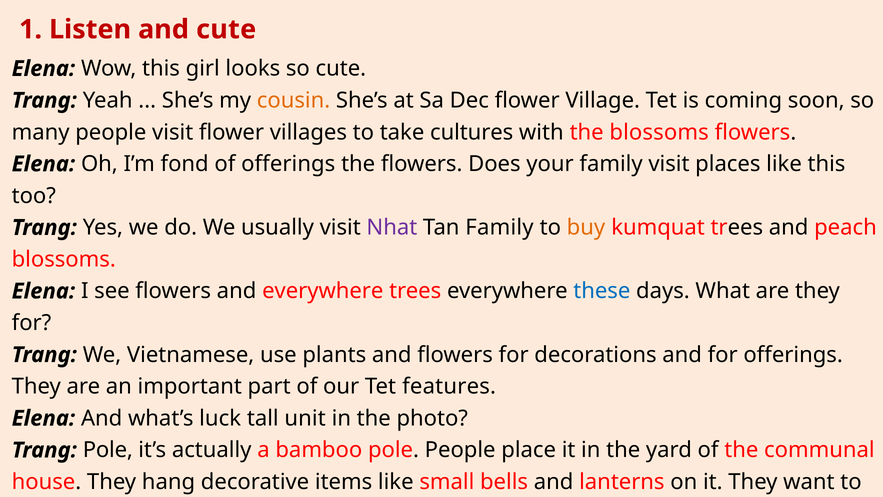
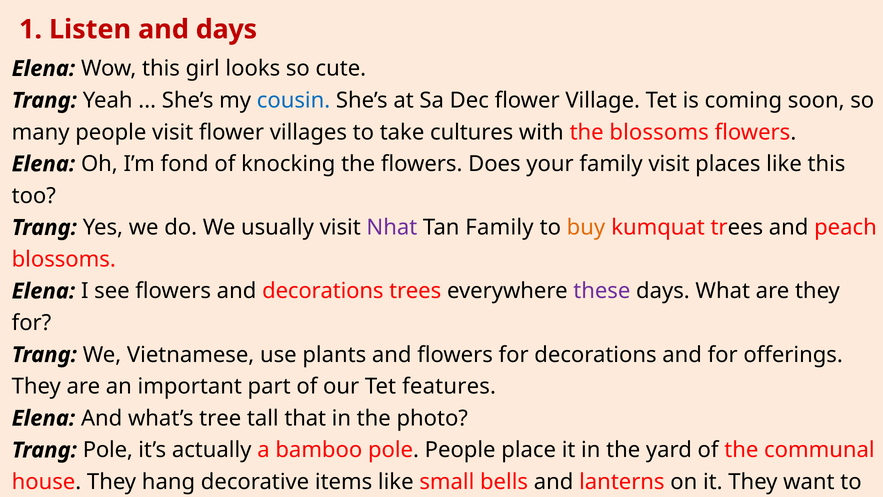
and cute: cute -> days (226, 29)
cousin colour: orange -> blue (294, 100)
of offerings: offerings -> knocking (288, 164)
and everywhere: everywhere -> decorations (323, 291)
these colour: blue -> purple (602, 291)
what’s luck: luck -> tree (220, 418)
tall unit: unit -> that (305, 418)
